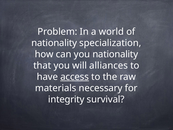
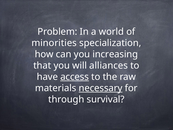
nationality: nationality -> minorities (54, 43)
you nationality: nationality -> increasing (115, 54)
necessary underline: none -> present (101, 88)
integrity: integrity -> through (66, 99)
